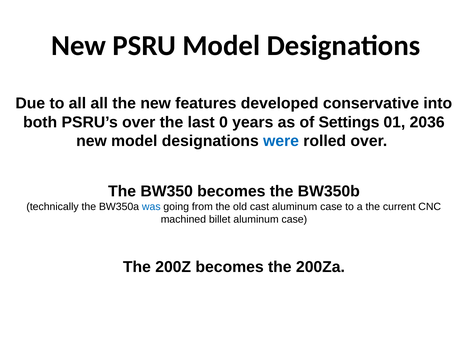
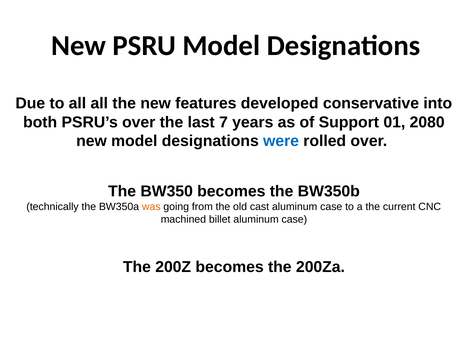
0: 0 -> 7 (224, 122)
Settings: Settings -> Support (349, 122)
2036: 2036 -> 2080 (427, 122)
was colour: blue -> orange (151, 207)
